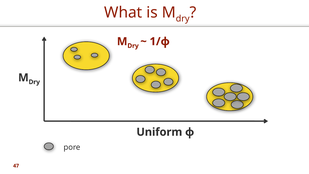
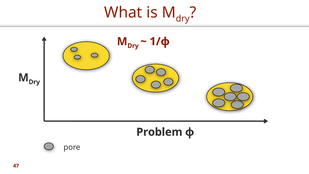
Uniform: Uniform -> Problem (159, 132)
